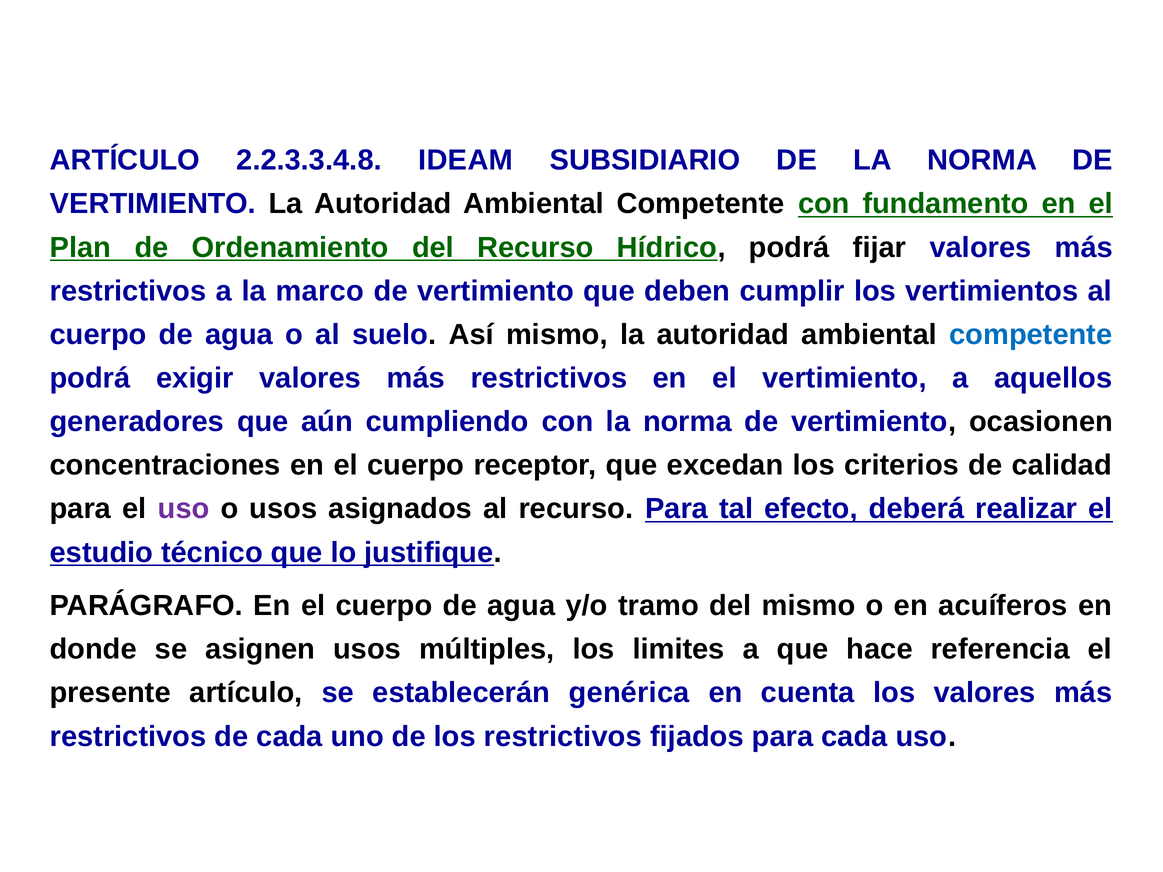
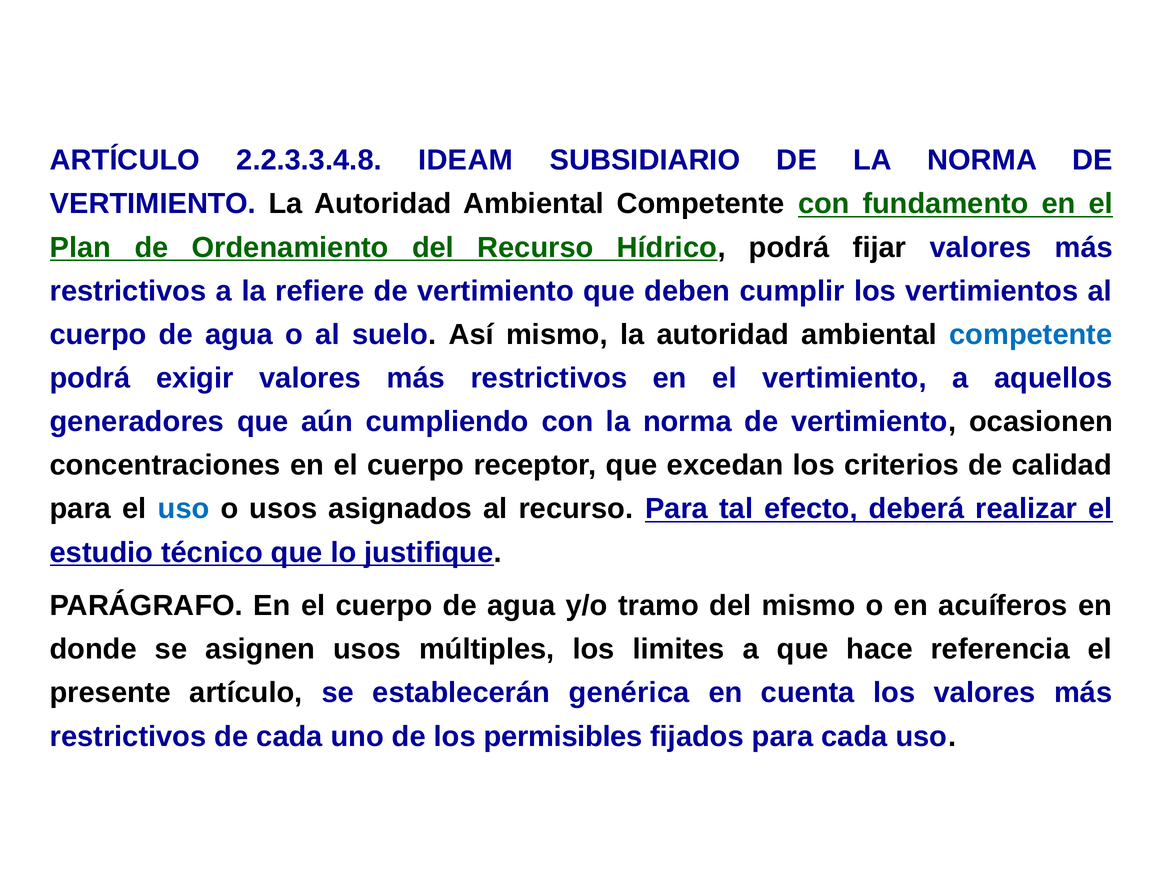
marco: marco -> refiere (320, 291)
uso colour: purple -> blue (184, 509)
los restrictivos: restrictivos -> permisibles (563, 737)
